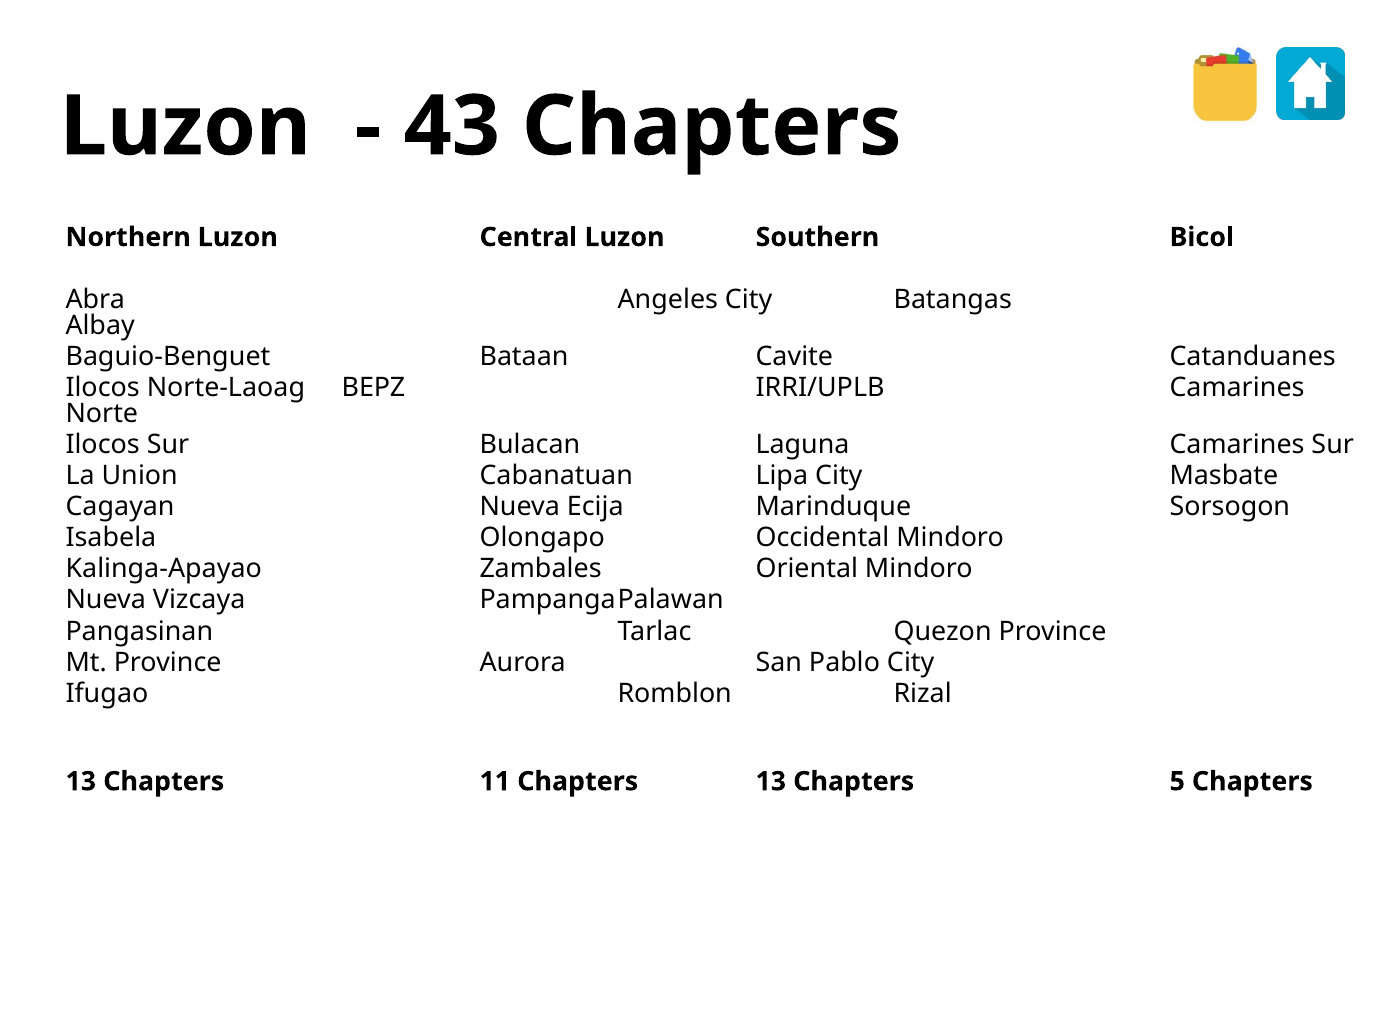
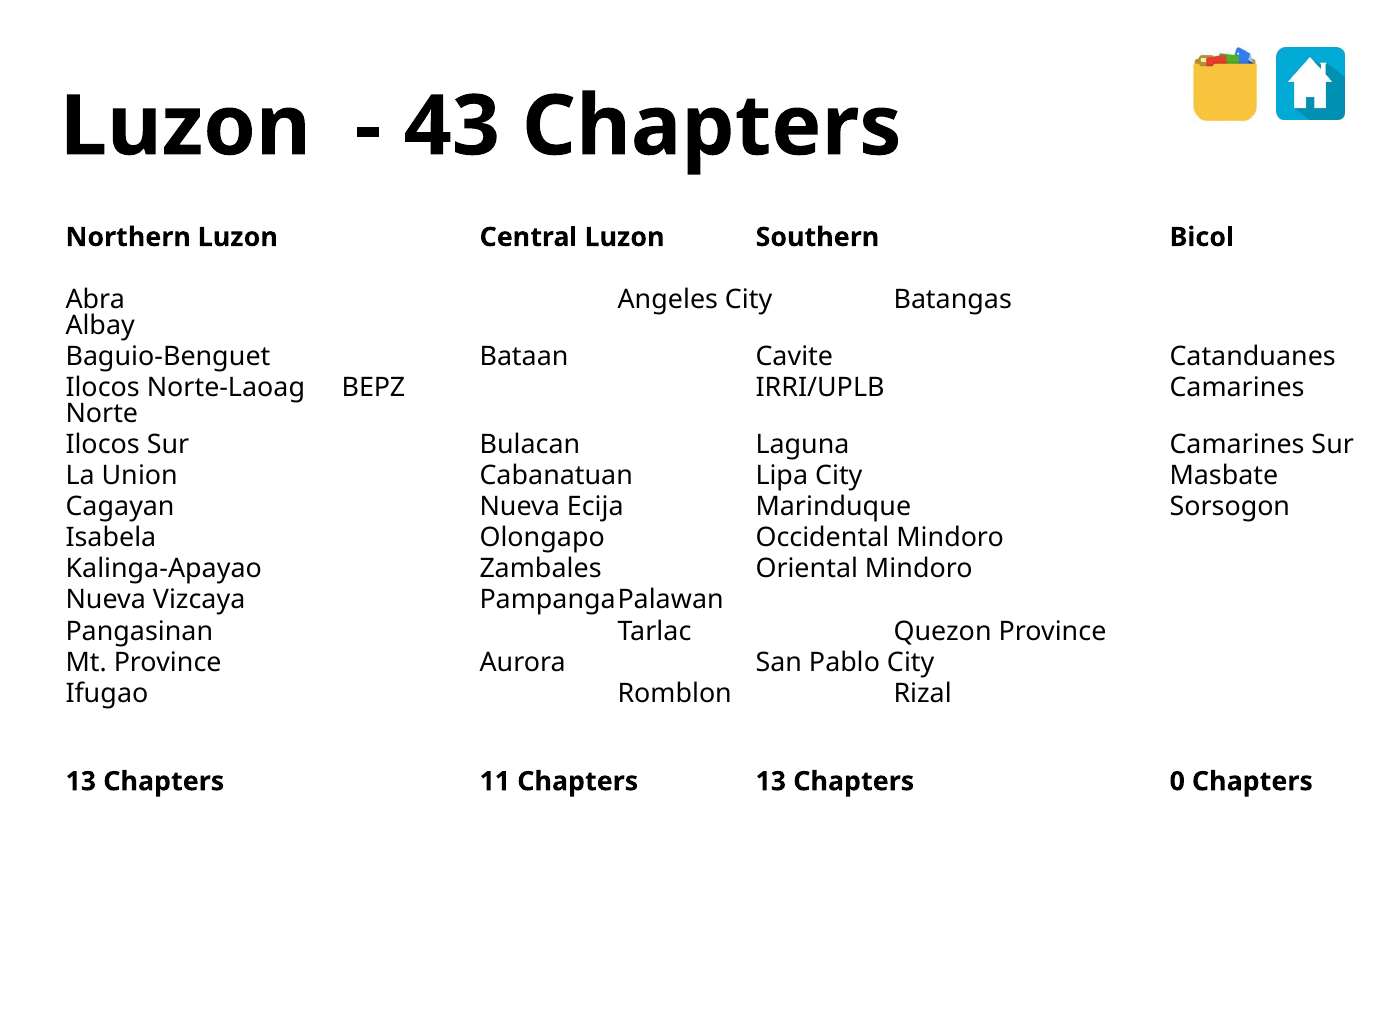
5: 5 -> 0 (1177, 781)
